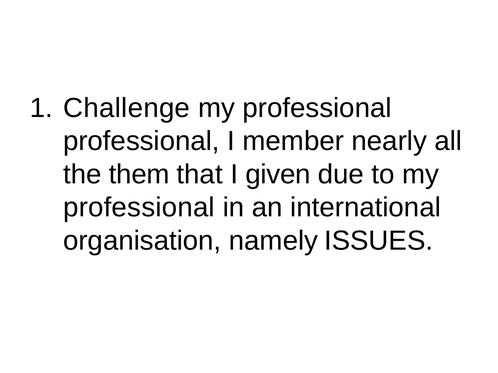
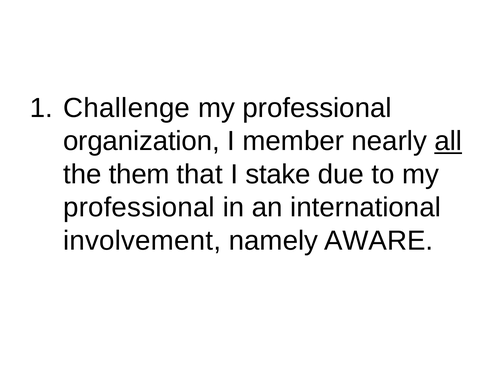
professional: professional -> organization (141, 141)
all underline: none -> present (448, 141)
given: given -> stake (278, 175)
organisation: organisation -> involvement (142, 241)
ISSUES: ISSUES -> AWARE (379, 241)
